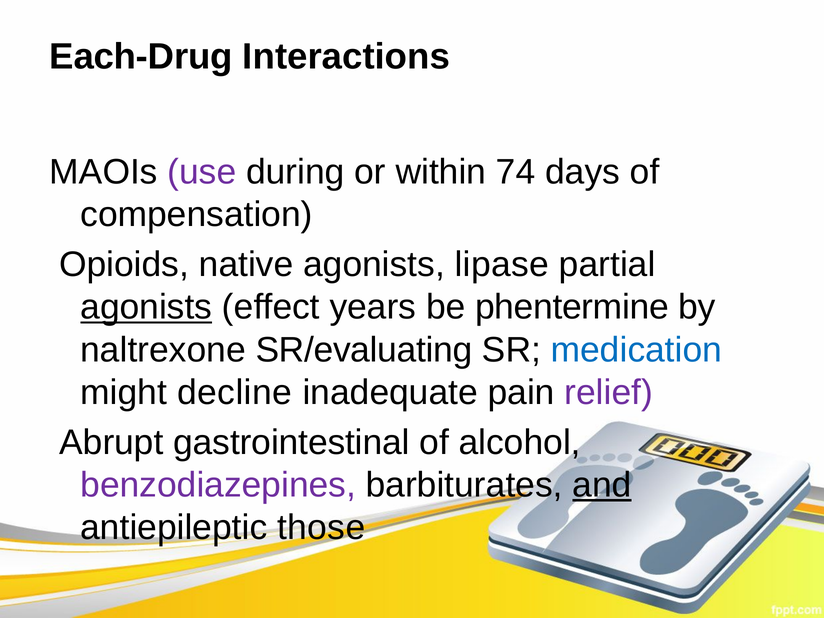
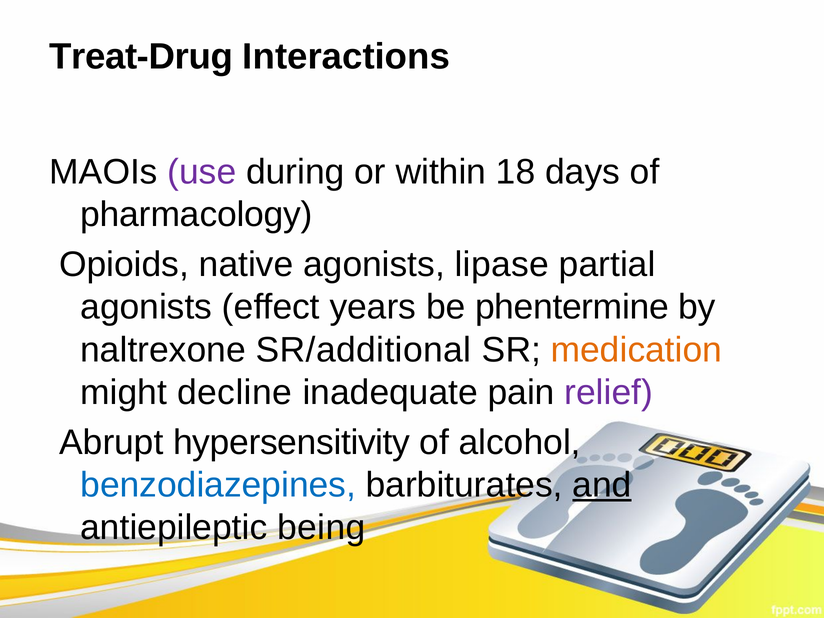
Each-Drug: Each-Drug -> Treat-Drug (141, 57)
74: 74 -> 18 (516, 172)
compensation: compensation -> pharmacology (197, 215)
agonists underline: present -> none (146, 307)
SR/evaluating: SR/evaluating -> SR/additional (364, 350)
medication colour: blue -> orange (636, 350)
gastrointestinal: gastrointestinal -> hypersensitivity (292, 442)
benzodiazepines colour: purple -> blue (218, 485)
those: those -> being (321, 528)
